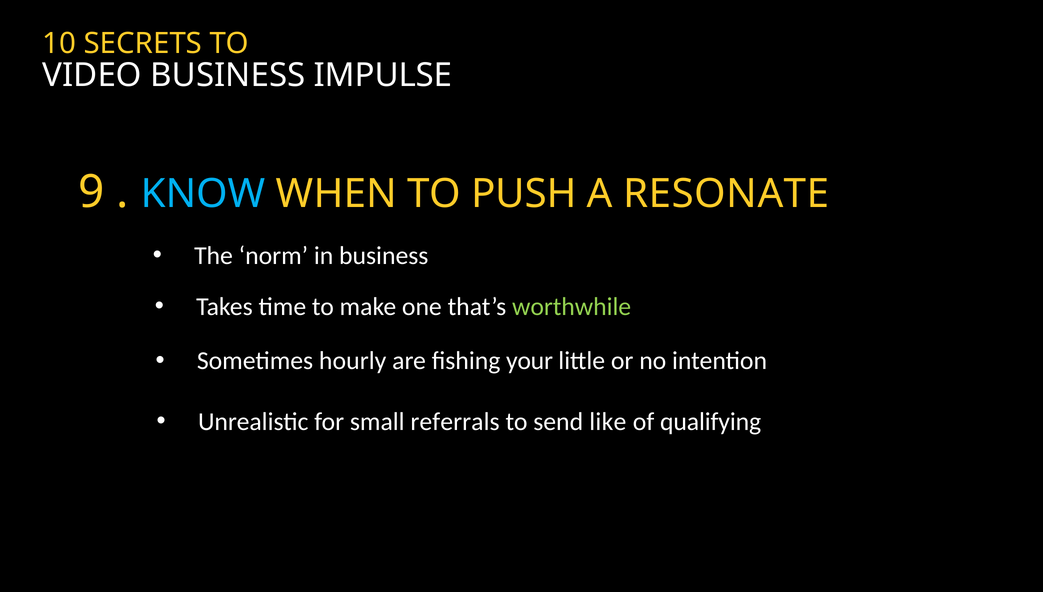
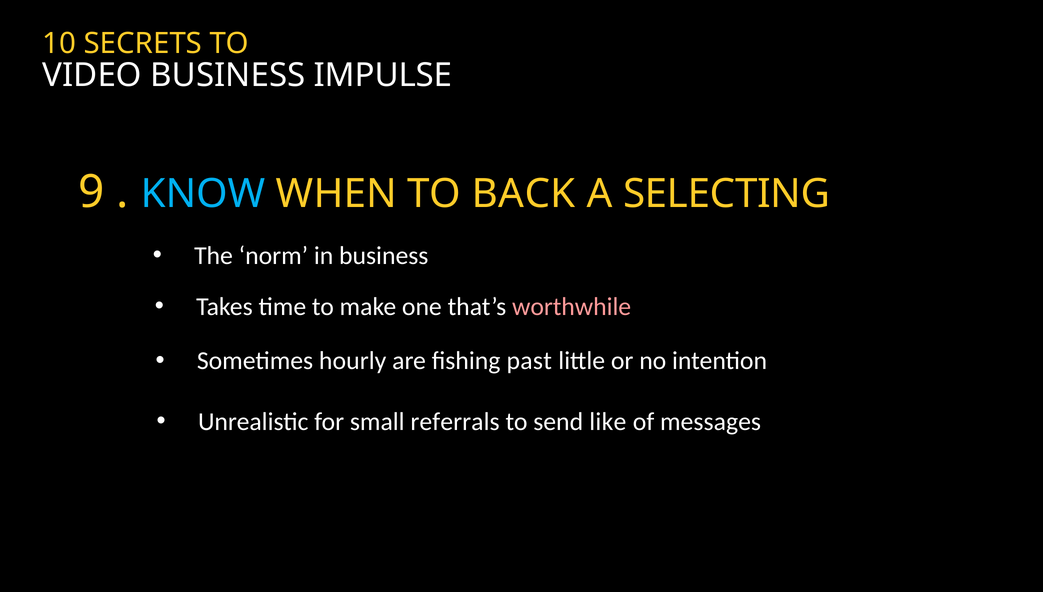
PUSH: PUSH -> BACK (524, 194)
RESONATE: RESONATE -> SELECTING (727, 194)
worthwhile colour: light green -> pink (572, 306)
your: your -> past (529, 361)
qualifying: qualifying -> messages (711, 422)
